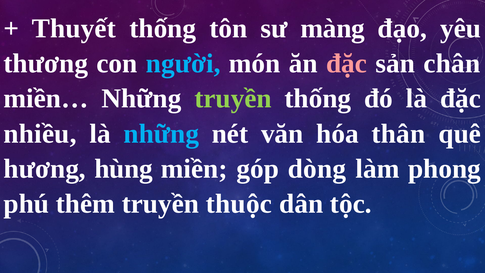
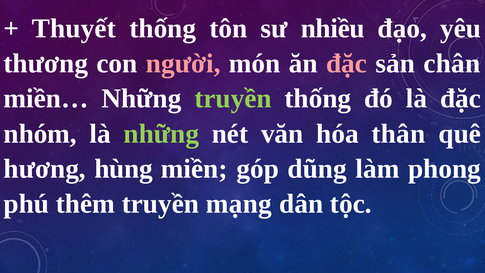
màng: màng -> nhiều (333, 29)
người colour: light blue -> pink (183, 64)
nhiều: nhiều -> nhóm (40, 134)
những colour: light blue -> light green (161, 134)
dòng: dòng -> dũng (317, 169)
thuộc: thuộc -> mạng (239, 204)
